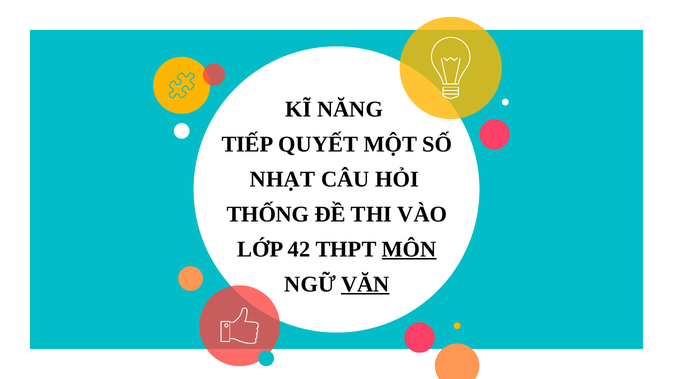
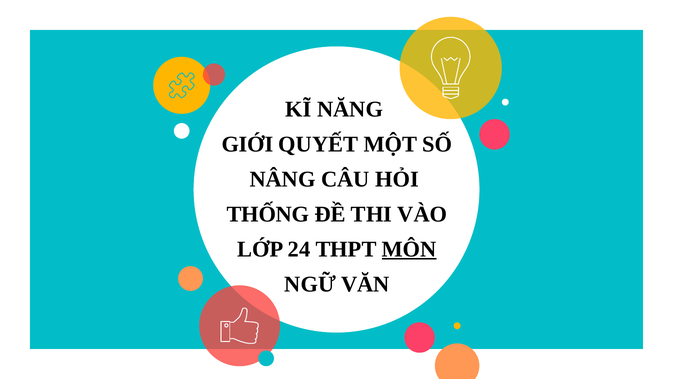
TIẾP: TIẾP -> GIỚI (247, 144)
NHẠT: NHẠT -> NÂNG (283, 179)
42: 42 -> 24 (299, 249)
VĂN underline: present -> none (365, 284)
